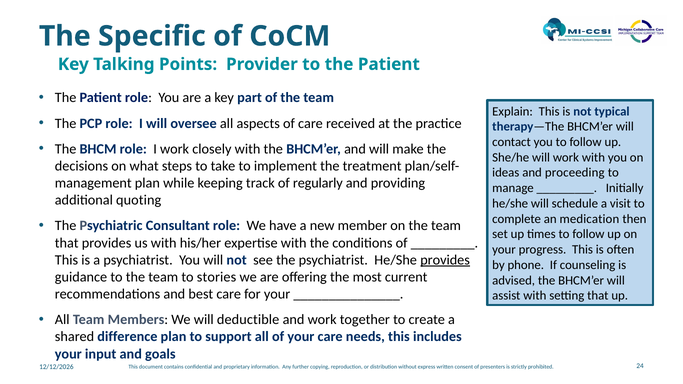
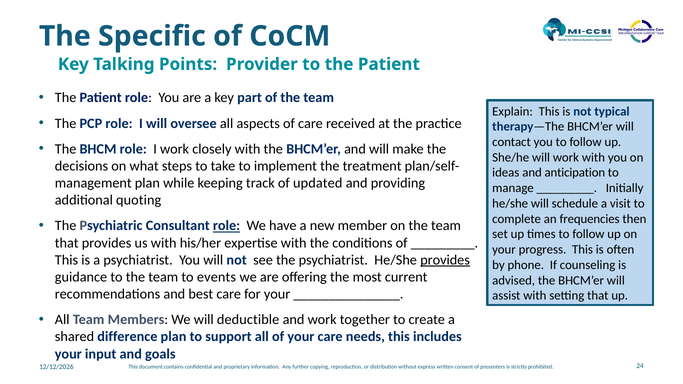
proceeding: proceeding -> anticipation (575, 173)
regularly: regularly -> updated (318, 183)
medication: medication -> frequencies (590, 219)
role underline: none -> present (227, 226)
stories: stories -> events (217, 277)
